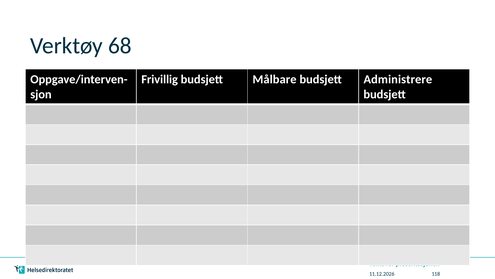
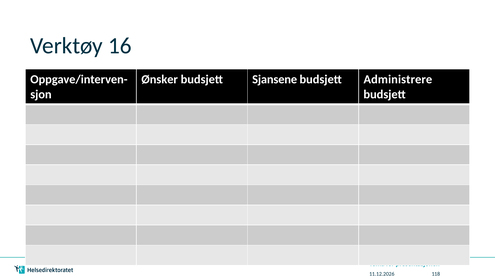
68: 68 -> 16 (120, 46)
Frivillig: Frivillig -> Ønsker (160, 79)
Målbare: Målbare -> Sjansene (275, 79)
